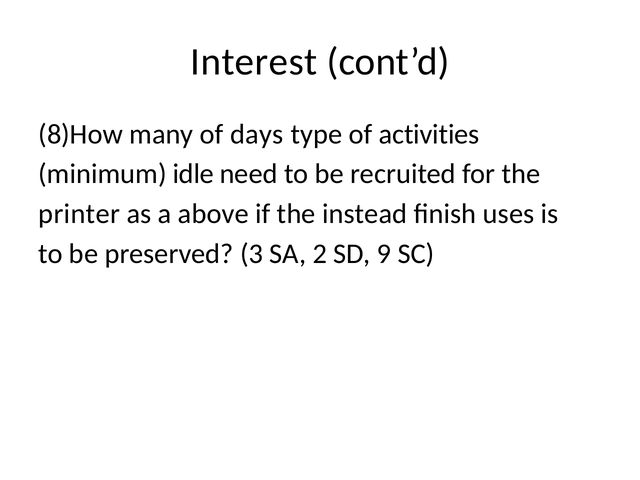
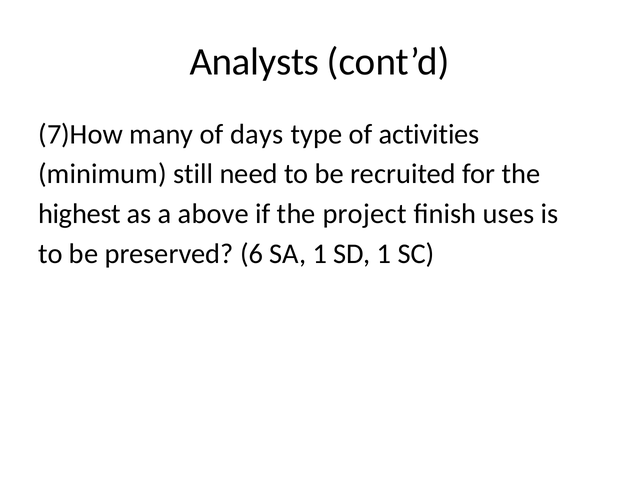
Interest: Interest -> Analysts (254, 62)
8)How: 8)How -> 7)How (81, 134)
idle: idle -> still (193, 174)
printer: printer -> highest (79, 214)
instead: instead -> project (365, 214)
3: 3 -> 6 (252, 254)
SA 2: 2 -> 1 (320, 254)
SD 9: 9 -> 1 (384, 254)
